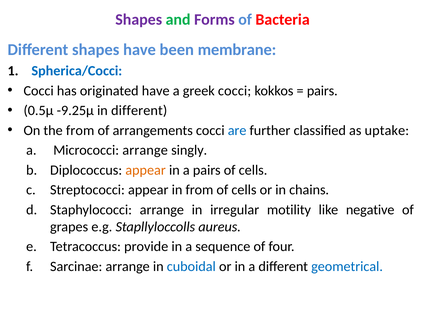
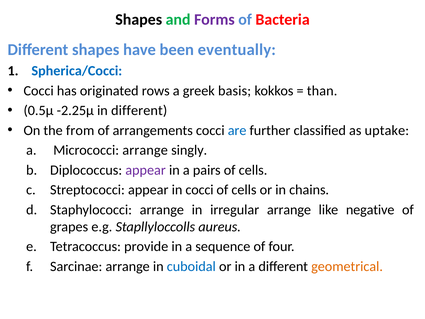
Shapes colour: purple -> black (139, 19)
membrane: membrane -> eventually (237, 50)
originated have: have -> rows (156, 91)
greek cocci: cocci -> basis (235, 91)
pairs: pairs -> than (322, 91)
-9.25µ: -9.25µ -> -2.25µ (75, 110)
appear colour: orange -> purple (146, 170)
in from: from -> cocci (199, 190)
irregular motility: motility -> arrange (289, 210)
geometrical colour: blue -> orange (347, 266)
